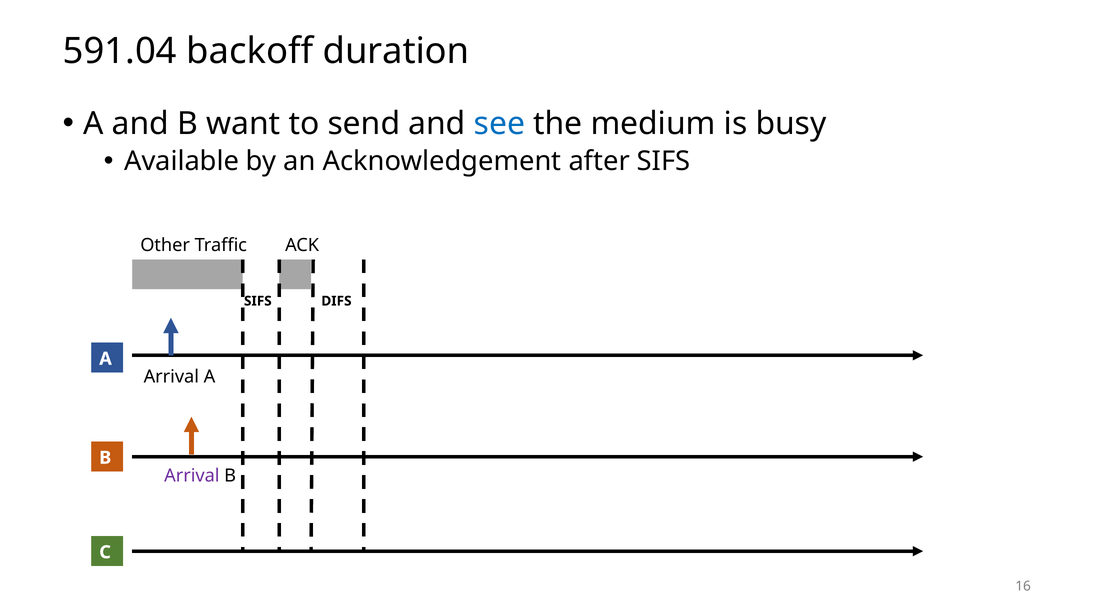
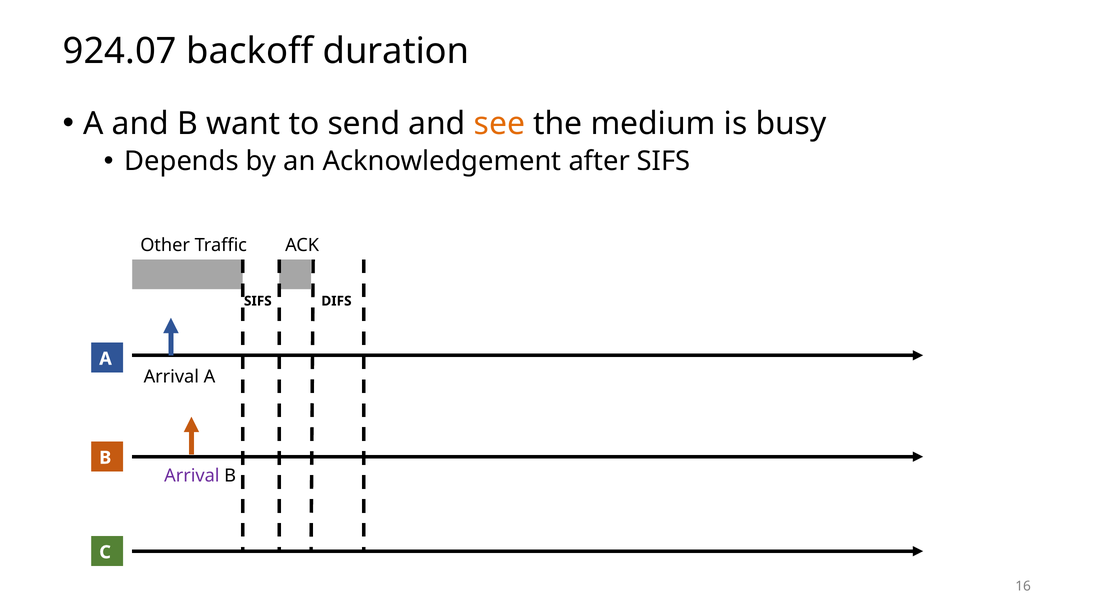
591.04: 591.04 -> 924.07 (120, 51)
see colour: blue -> orange (499, 124)
Available: Available -> Depends (182, 161)
